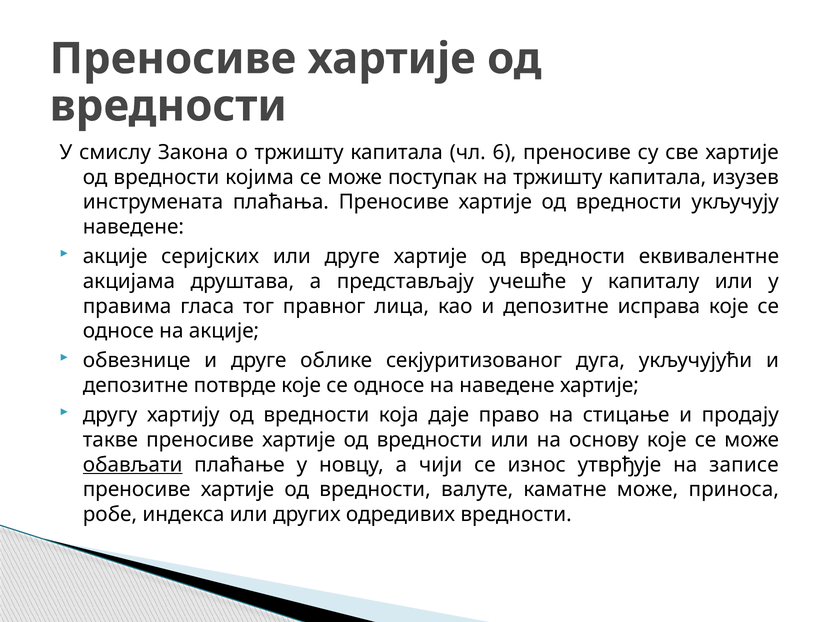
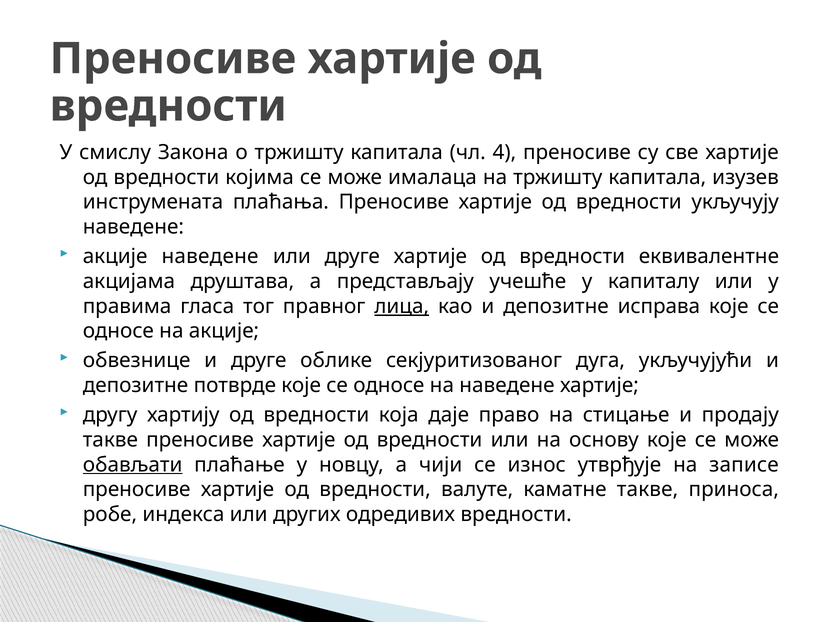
6: 6 -> 4 (504, 152)
поступак: поступак -> ималаца (432, 177)
акције серијских: серијских -> наведене (210, 256)
лица underline: none -> present (402, 306)
каматне може: може -> такве (648, 489)
